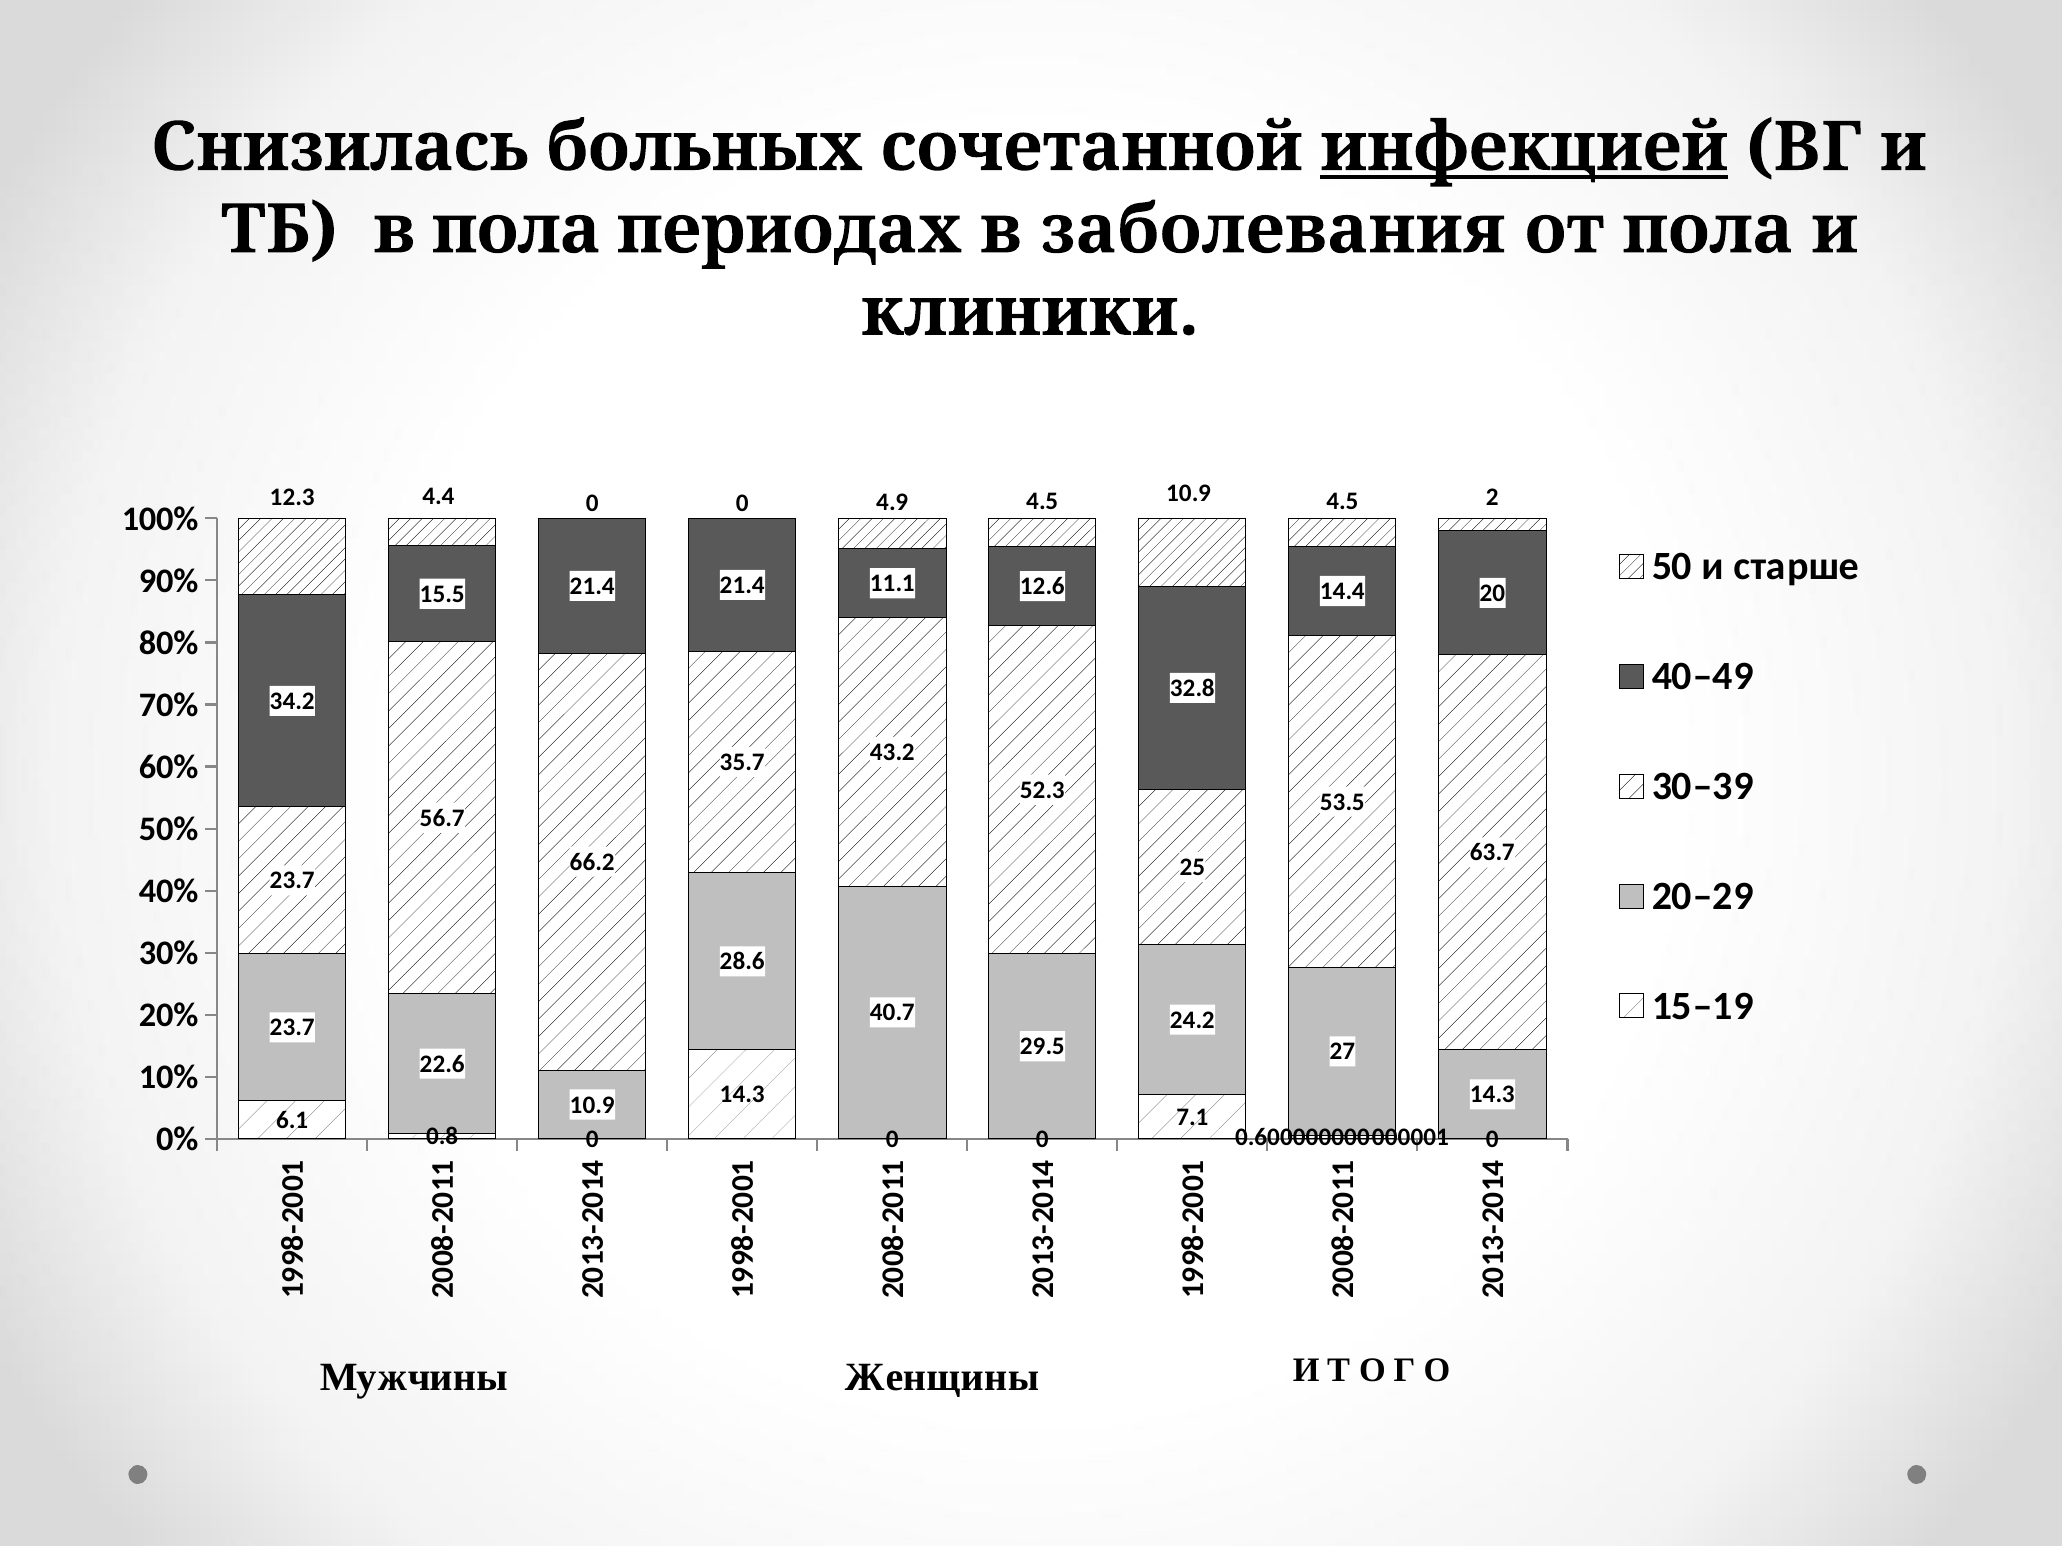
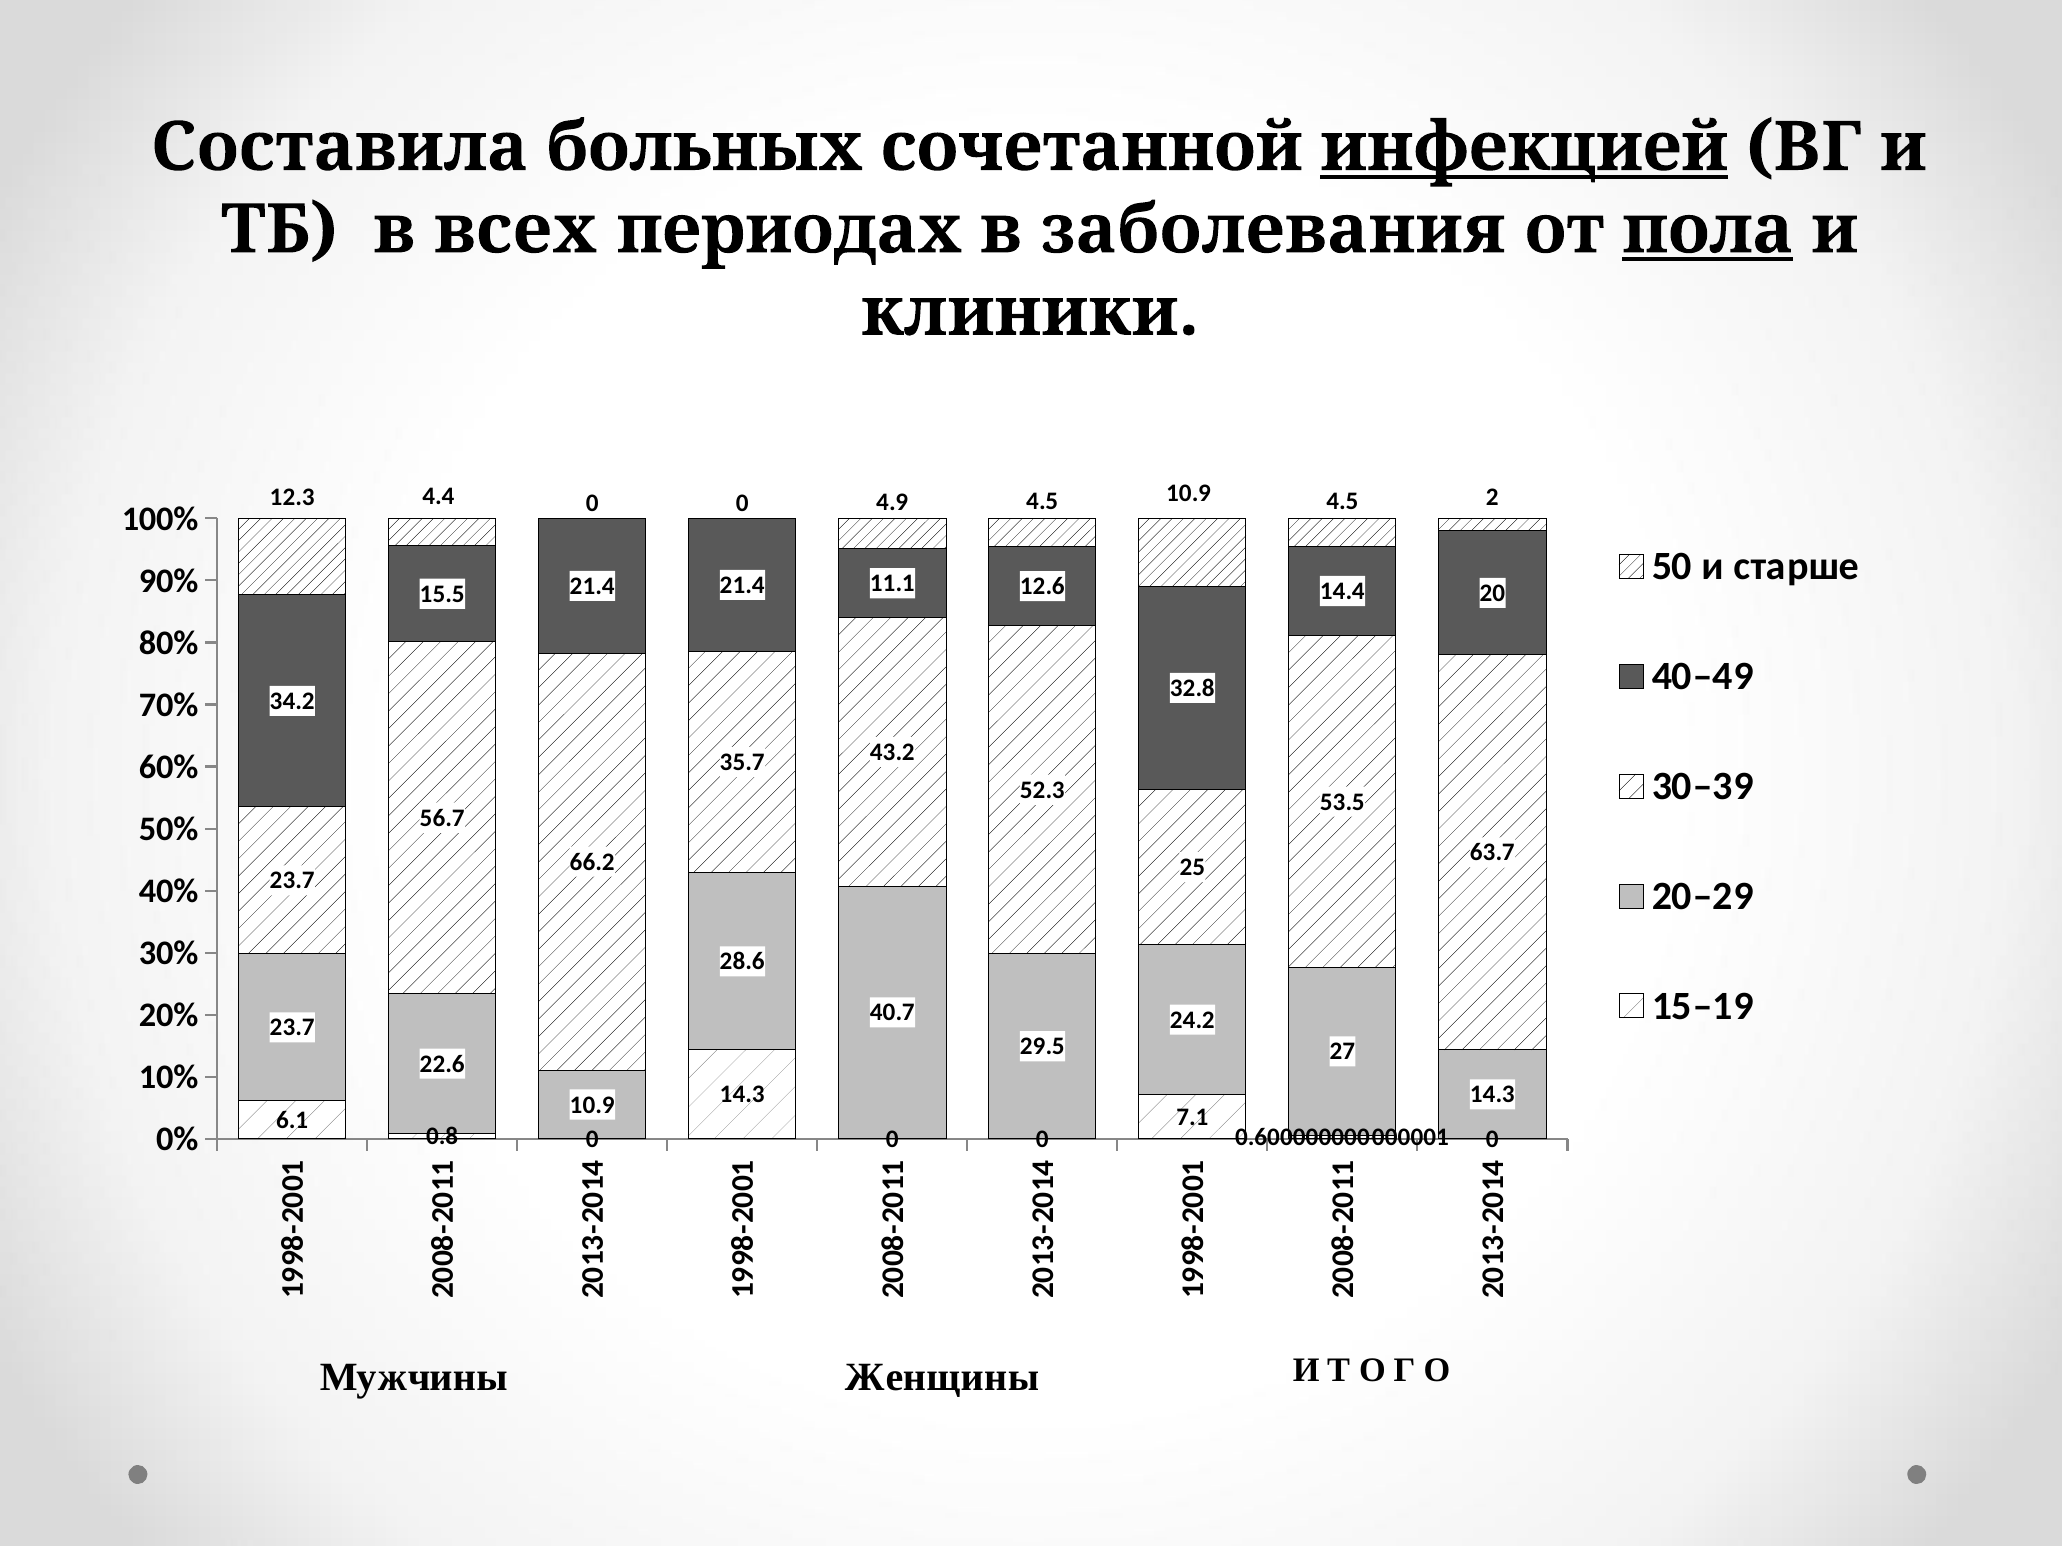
Снизилась: Снизилась -> Составила (340, 147)
в пола: пола -> всех (516, 230)
пола underline: none -> present (1708, 230)
